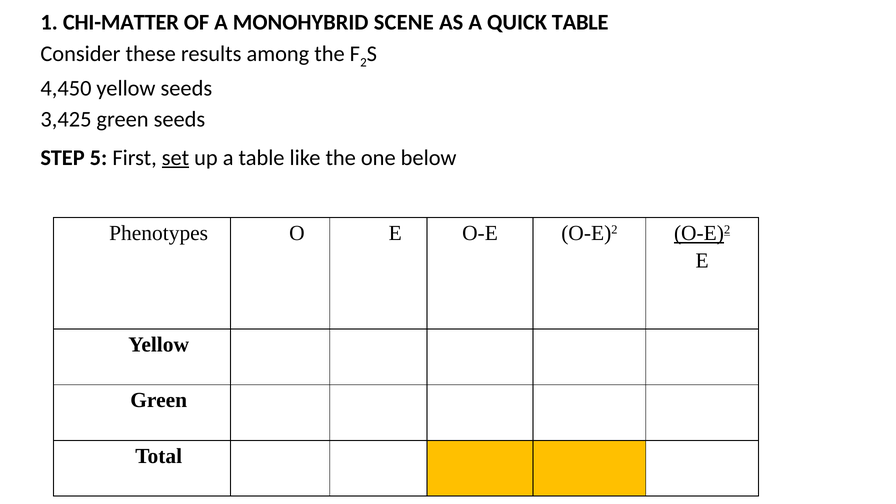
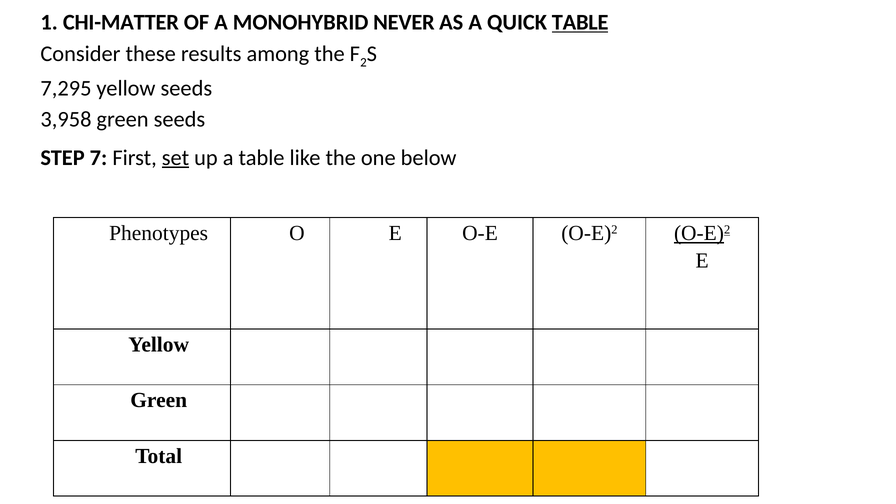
SCENE: SCENE -> NEVER (404, 22)
TABLE underline: none -> present (580, 22)
4,450: 4,450 -> 7,295 (66, 88)
3,425: 3,425 -> 3,958 (66, 119)
5: 5 -> 7 (98, 158)
